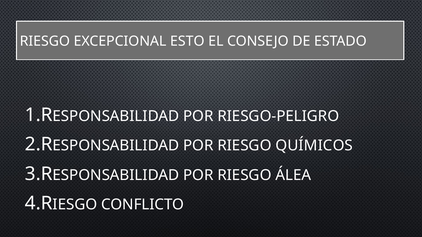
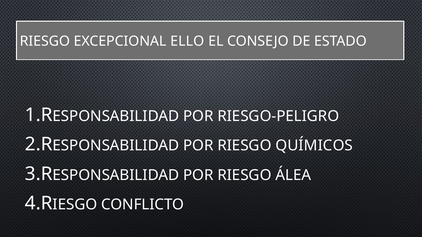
ESTO: ESTO -> ELLO (187, 41)
